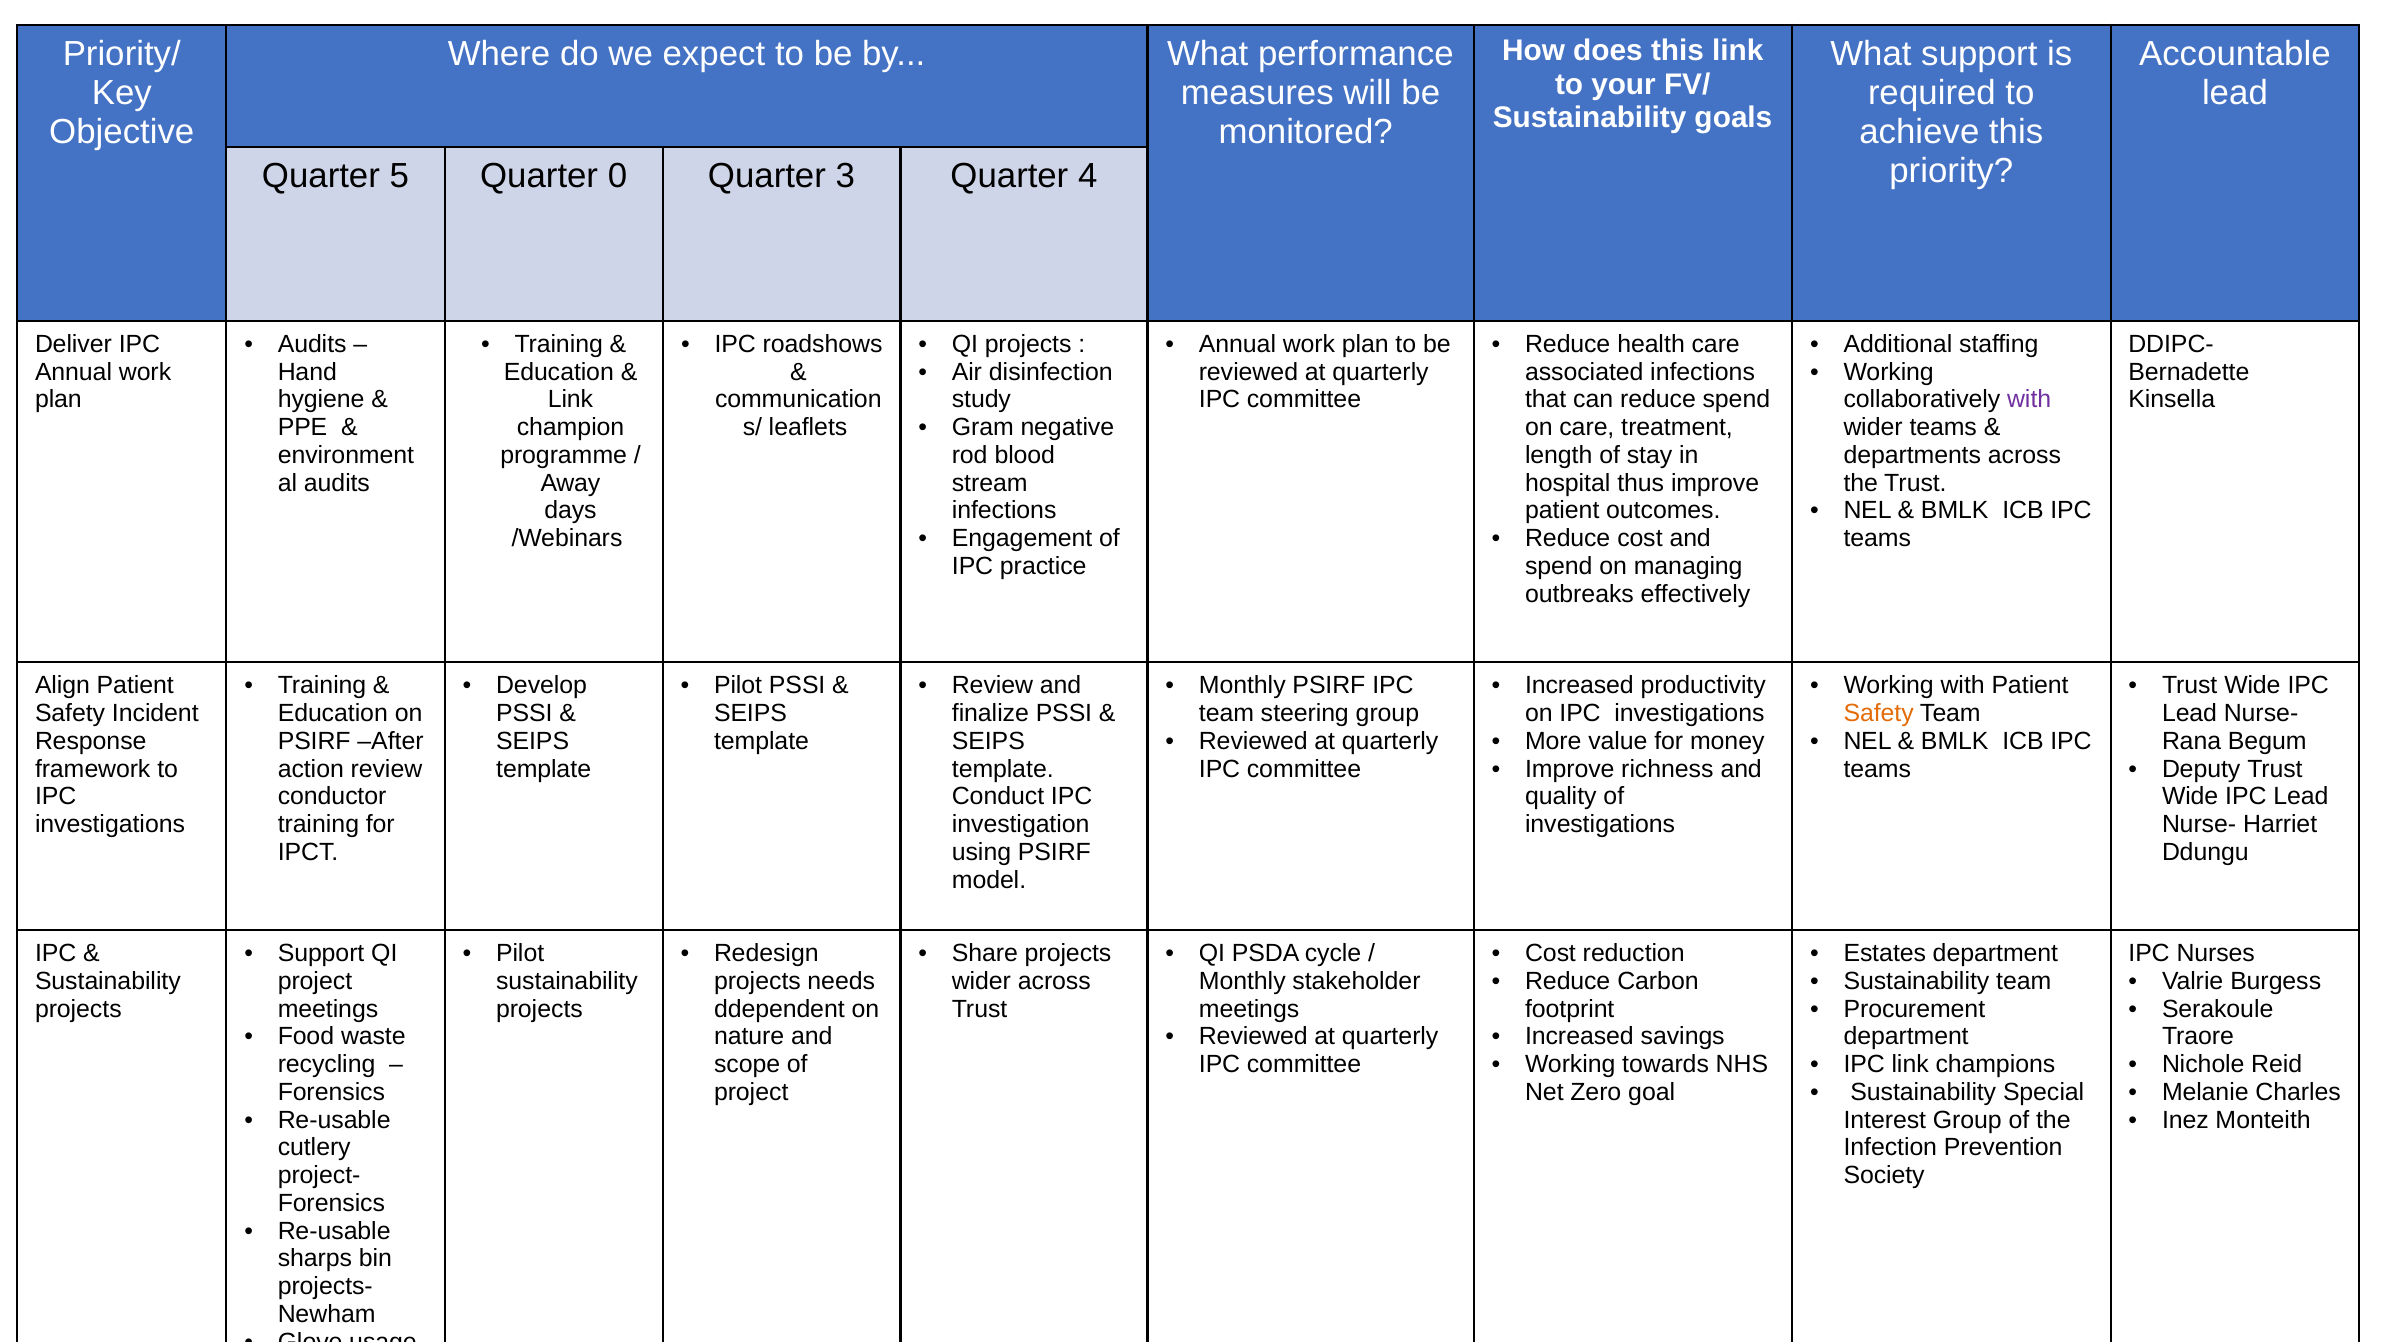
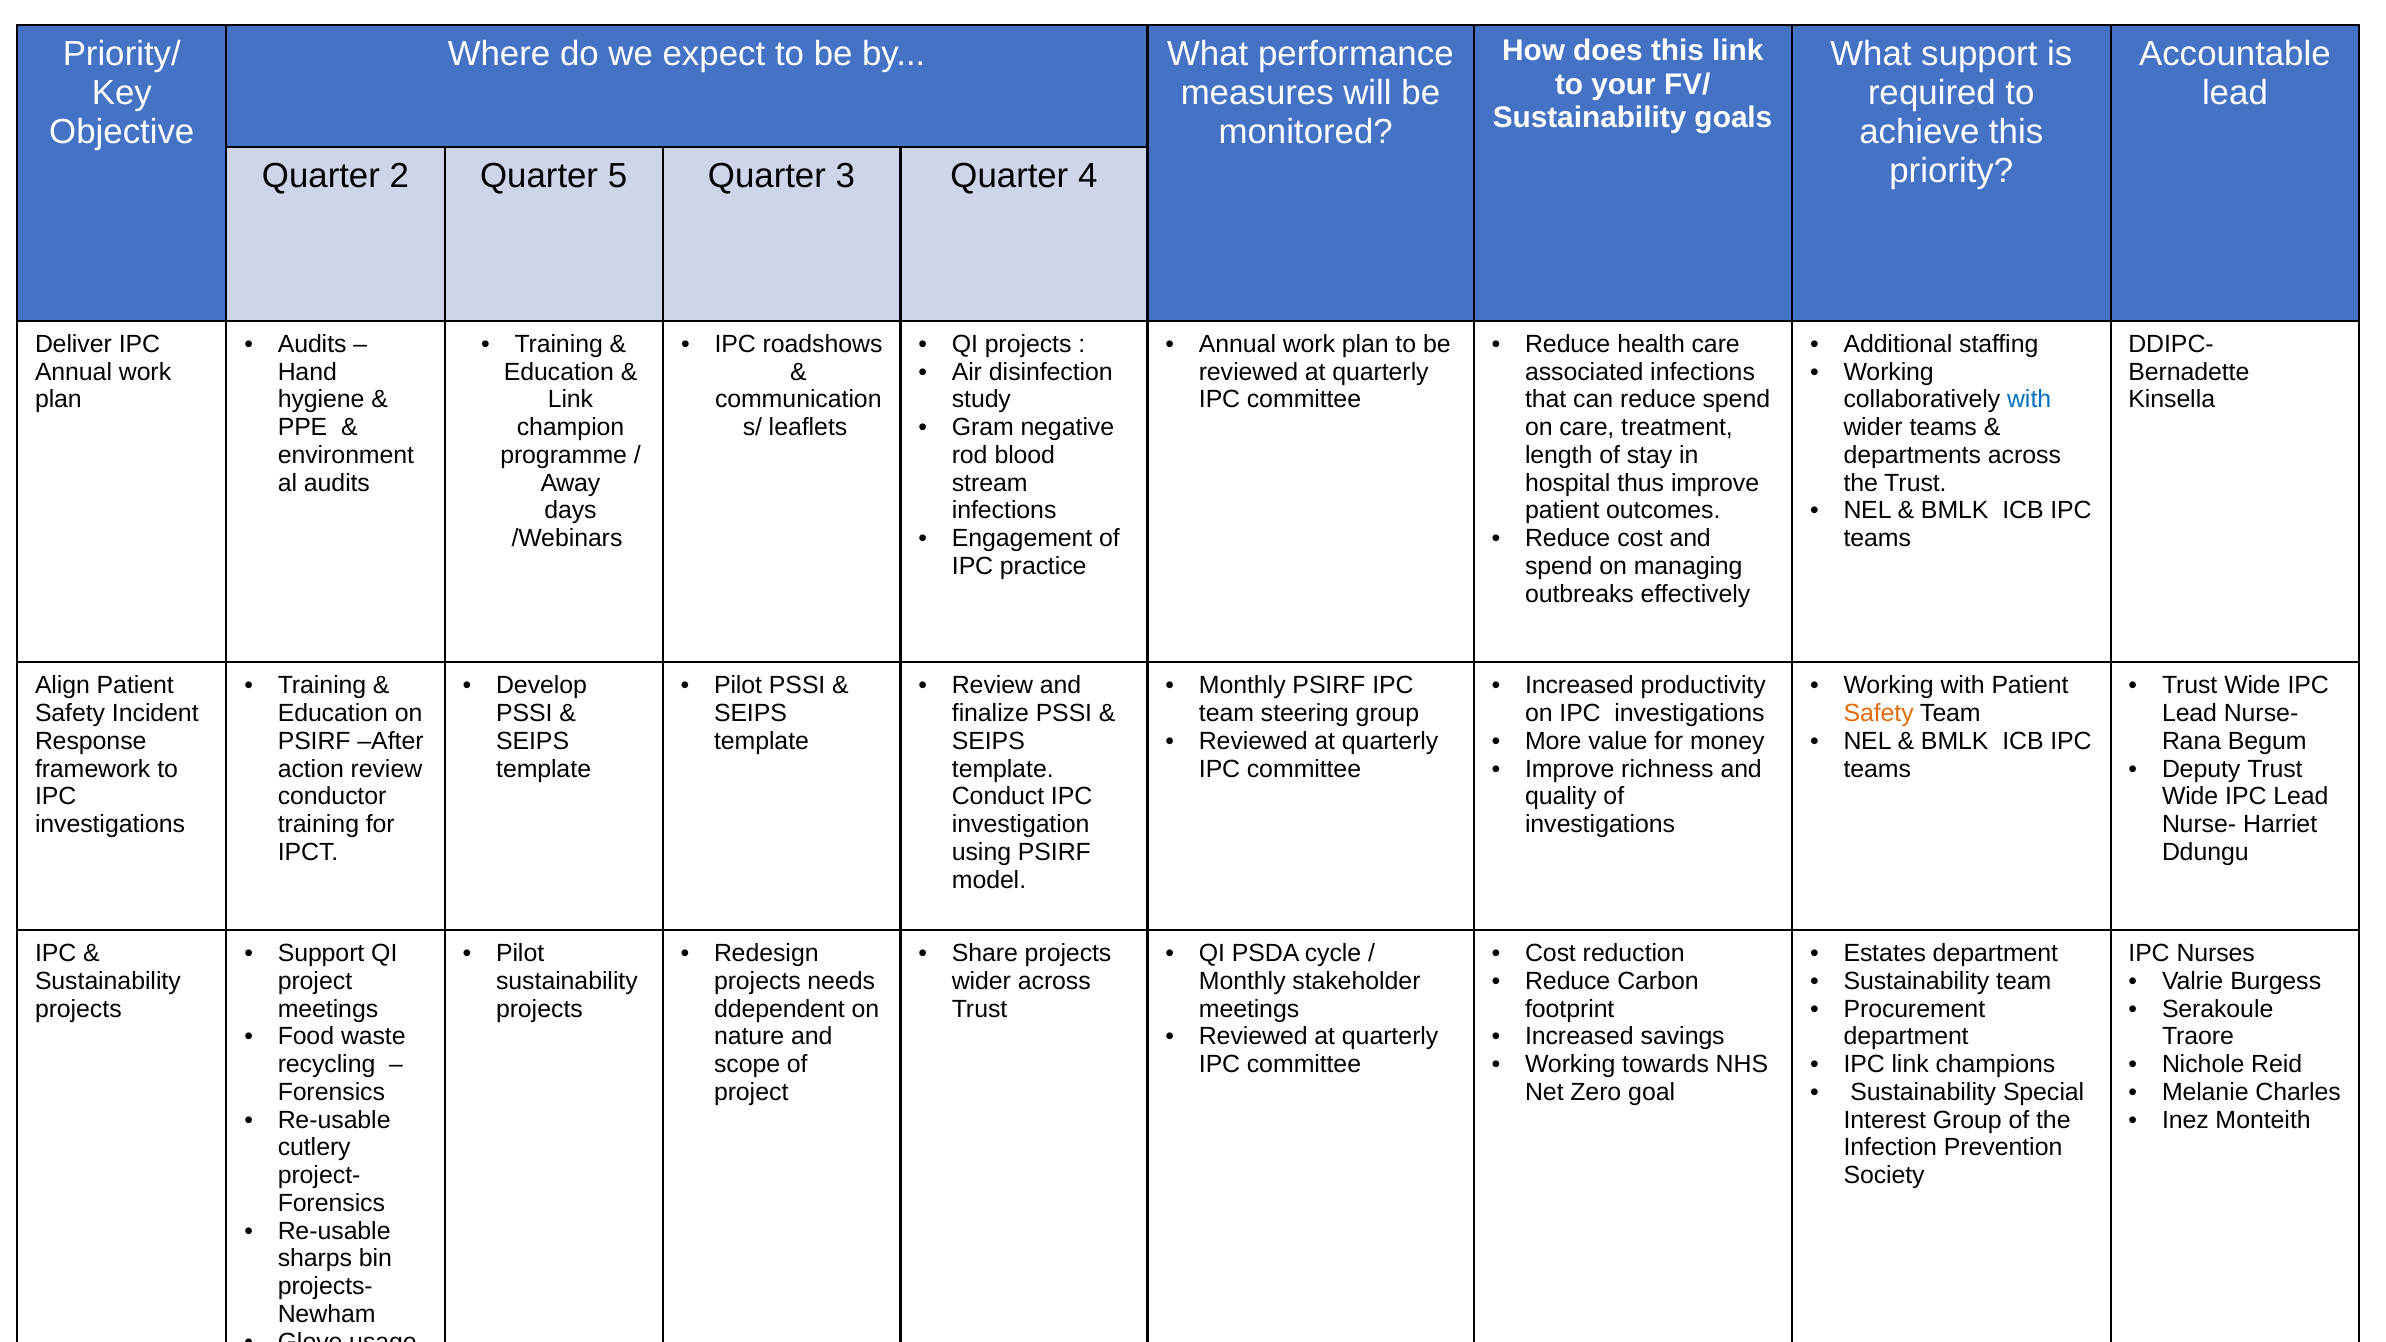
5: 5 -> 2 (399, 176)
0: 0 -> 5 (617, 176)
with colour: purple -> blue (2029, 400)
